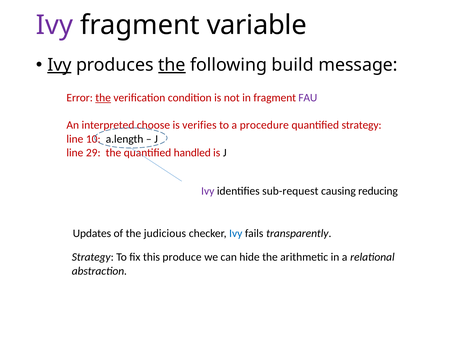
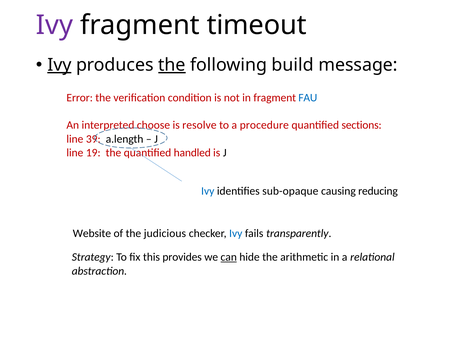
variable: variable -> timeout (257, 25)
the underline: present -> none (103, 98)
FAU colour: purple -> blue (308, 98)
verifies: verifies -> resolve (199, 125)
quantified strategy: strategy -> sections (362, 125)
10: 10 -> 39 (93, 139)
29: 29 -> 19 (93, 153)
Ivy colour: purple -> blue (208, 191)
sub-request: sub-request -> sub-opaque (290, 191)
Updates: Updates -> Website (92, 233)
produce: produce -> provides (182, 257)
can underline: none -> present (229, 257)
